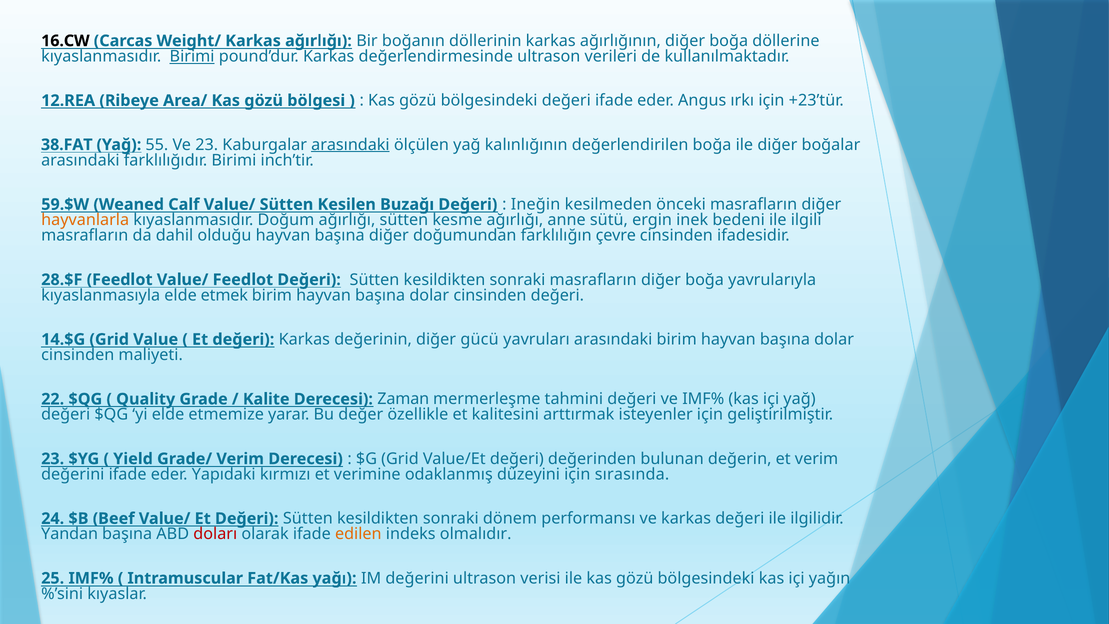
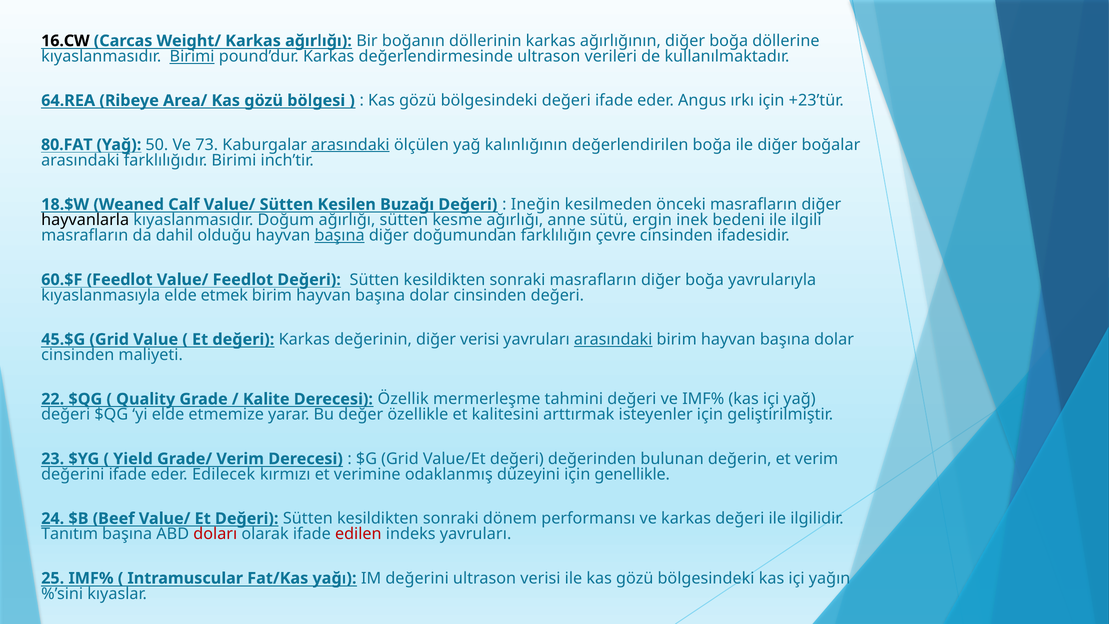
12.REA: 12.REA -> 64.REA (68, 101)
38.FAT: 38.FAT -> 80.FAT (67, 145)
55: 55 -> 50 (157, 145)
Ve 23: 23 -> 73 (207, 145)
59.$W: 59.$W -> 18.$W (65, 204)
hayvanlarla colour: orange -> black (85, 220)
başına underline: none -> present (340, 235)
28.$F: 28.$F -> 60.$F (62, 280)
14.$G: 14.$G -> 45.$G (63, 339)
diğer gücü: gücü -> verisi (480, 339)
arasındaki underline: none -> present (613, 339)
Zaman: Zaman -> Özellik (403, 399)
Yapıdaki: Yapıdaki -> Edilecek (224, 474)
sırasında: sırasında -> genellikle (632, 474)
Yandan: Yandan -> Tanıtım (70, 534)
edilen colour: orange -> red (358, 534)
indeks olmalıdır: olmalıdır -> yavruları (476, 534)
